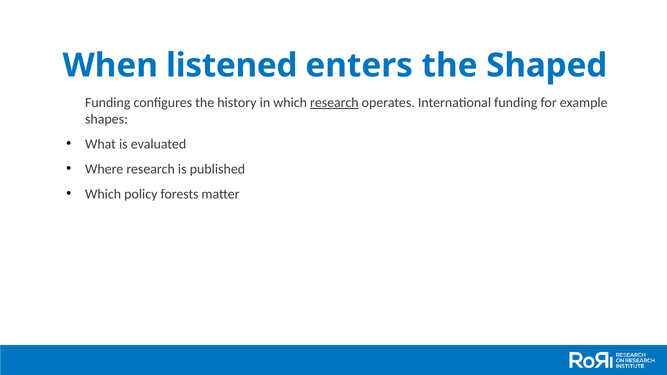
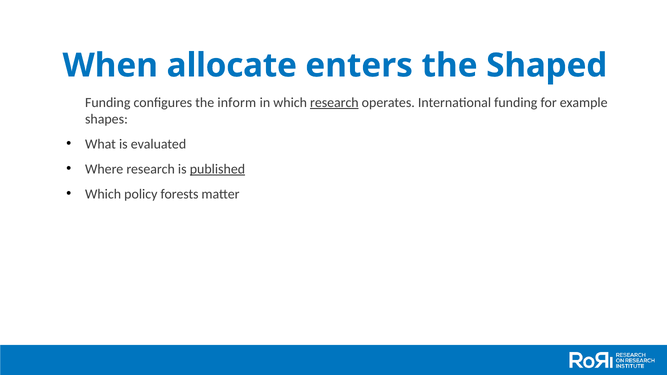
listened: listened -> allocate (232, 66)
history: history -> inform (237, 103)
published underline: none -> present (217, 169)
